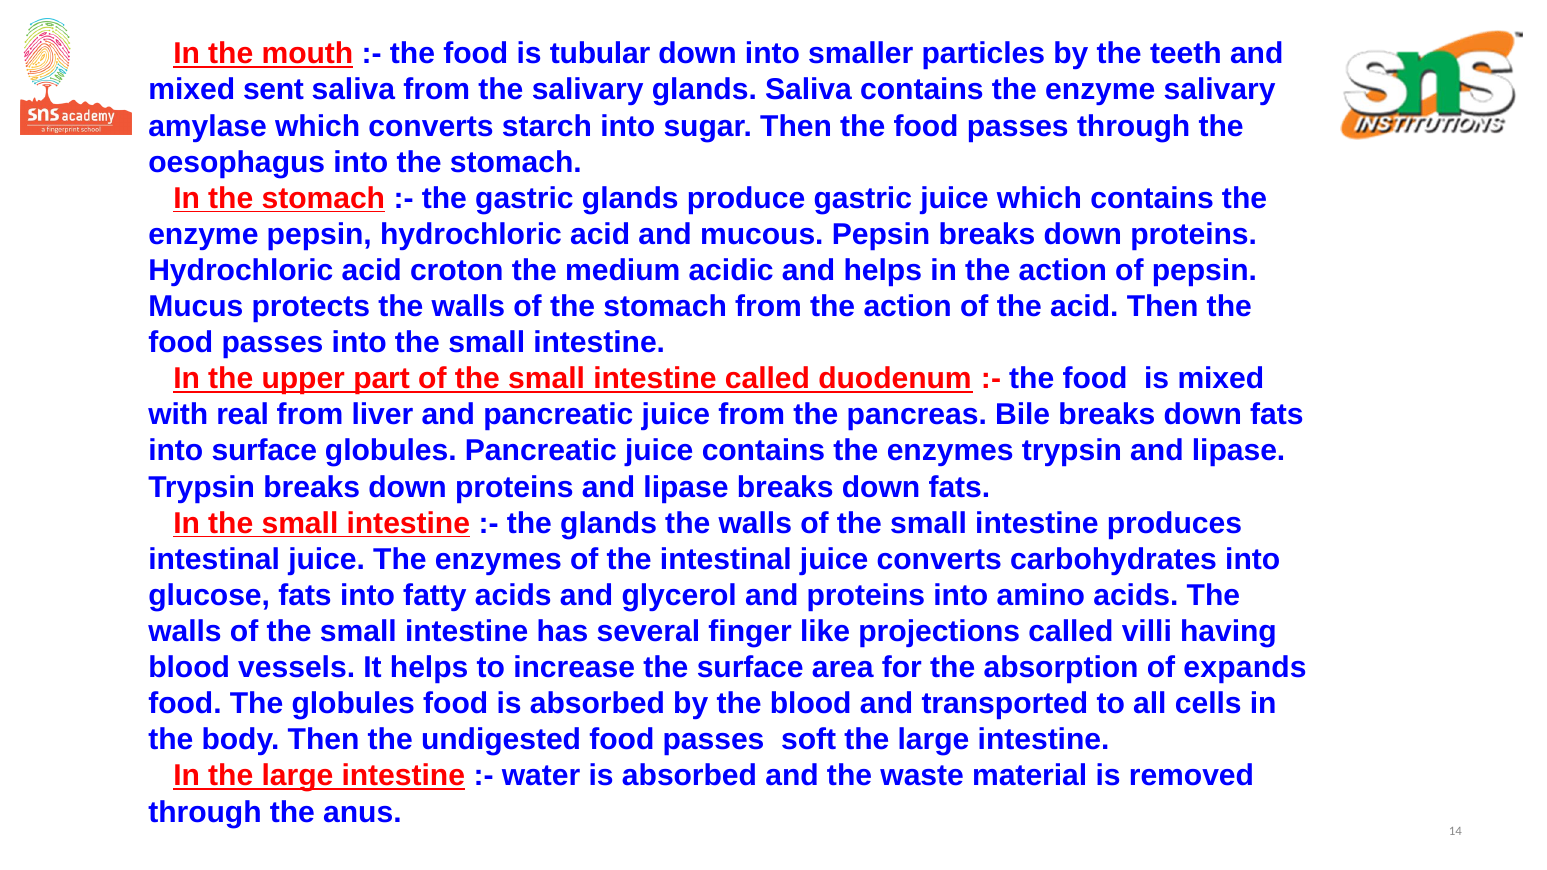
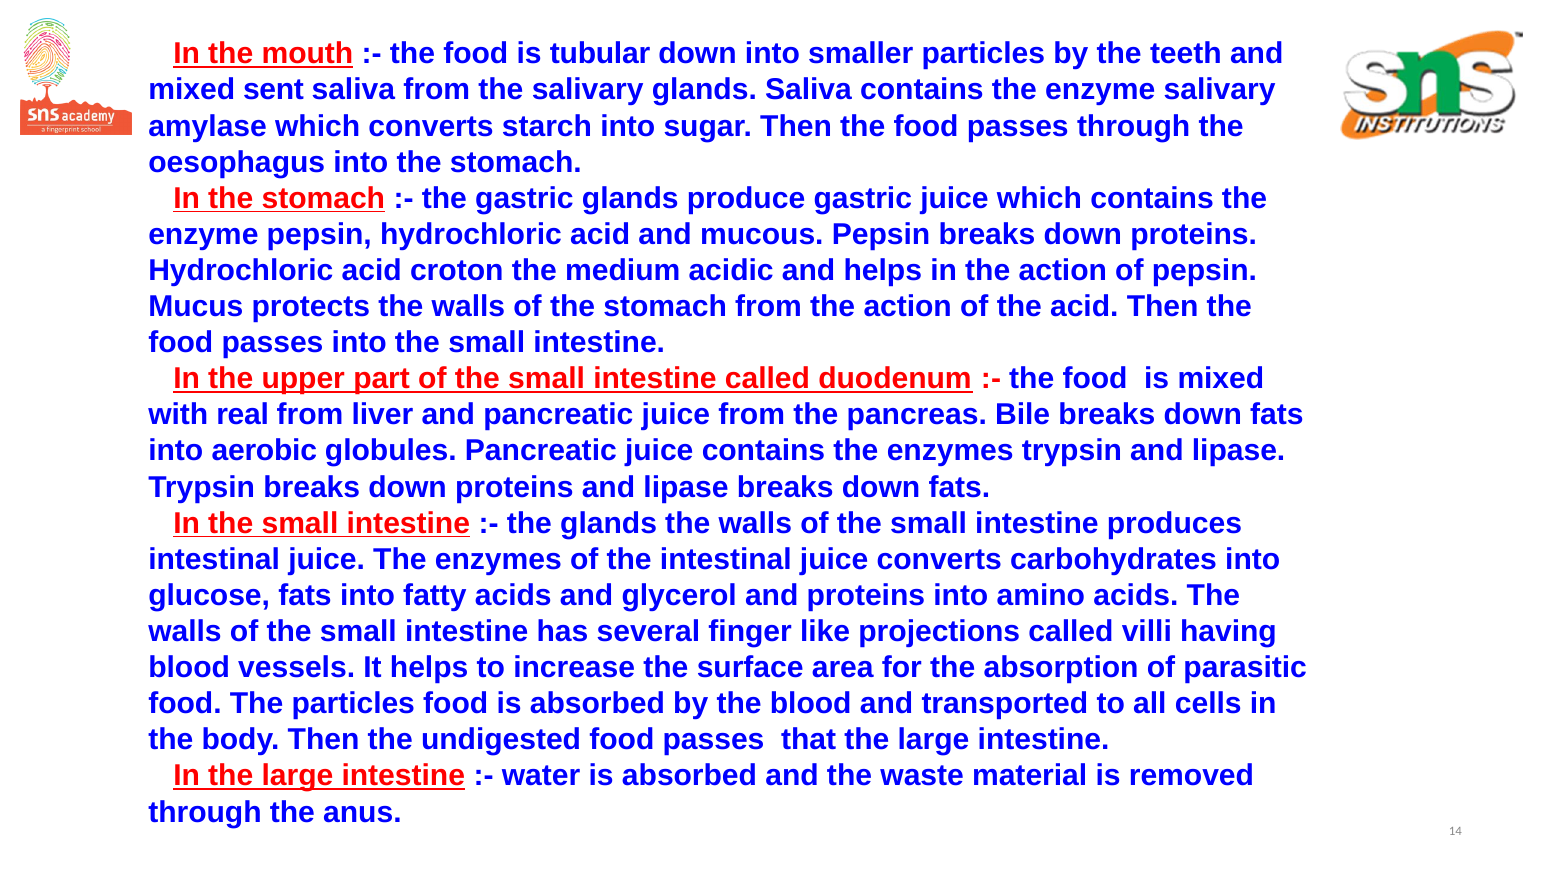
into surface: surface -> aerobic (264, 451)
expands: expands -> parasitic (1245, 668)
The globules: globules -> particles (353, 704)
soft: soft -> that (809, 740)
